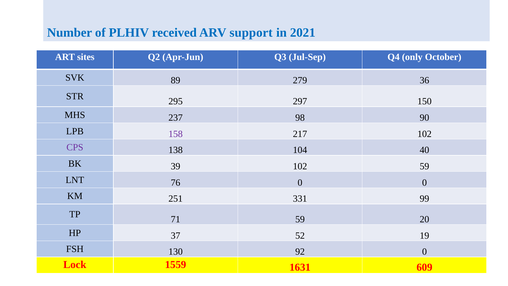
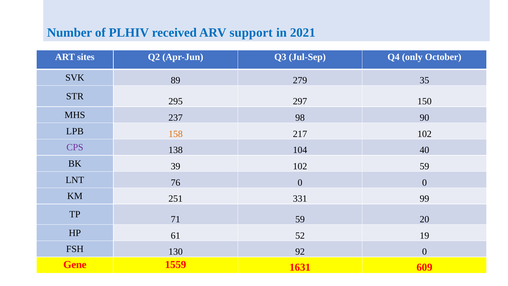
36: 36 -> 35 (424, 80)
158 colour: purple -> orange (176, 134)
37: 37 -> 61 (176, 235)
Lock: Lock -> Gene (75, 264)
